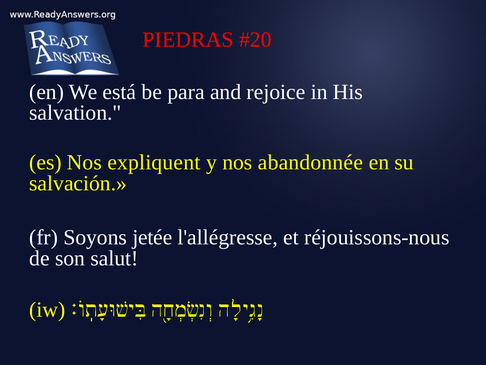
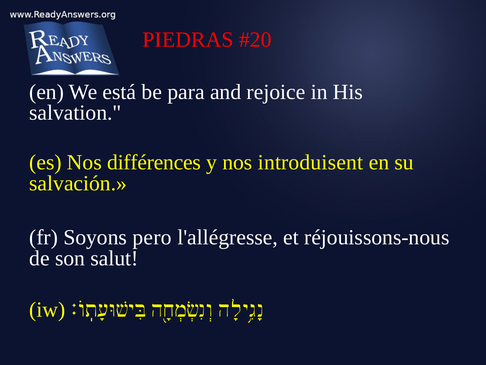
expliquent: expliquent -> différences (154, 162)
abandonnée: abandonnée -> introduisent (310, 162)
jetée: jetée -> pero (152, 237)
